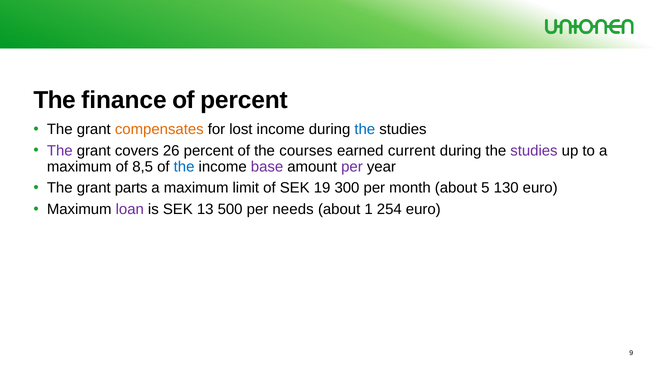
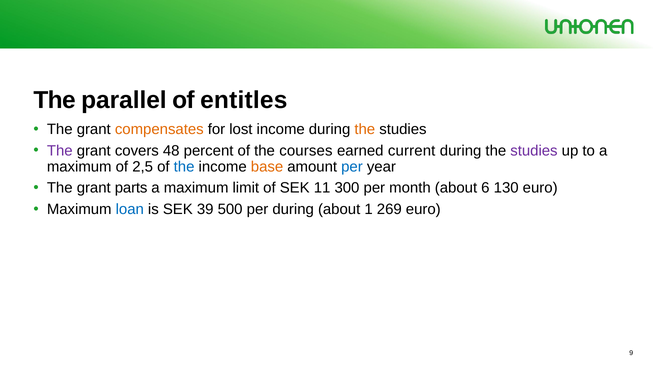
finance: finance -> parallel (124, 100)
of percent: percent -> entitles (244, 100)
the colour: blue -> orange (365, 129)
26: 26 -> 48 (171, 151)
8,5: 8,5 -> 2,5 (143, 167)
base colour: purple -> orange (267, 167)
per colour: purple -> blue (352, 167)
19: 19 -> 11 (322, 188)
5: 5 -> 6 (485, 188)
loan colour: purple -> blue (130, 209)
13: 13 -> 39 (205, 209)
per needs: needs -> during (293, 209)
254: 254 -> 269 (389, 209)
